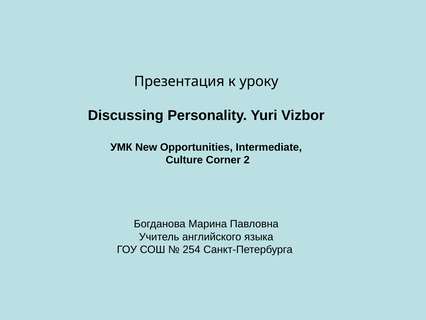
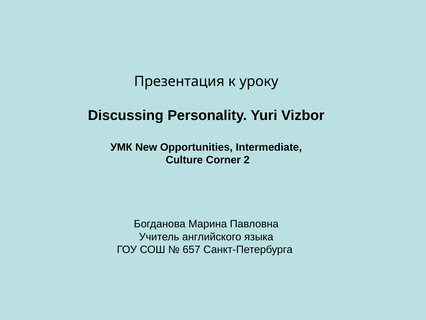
254: 254 -> 657 (192, 249)
